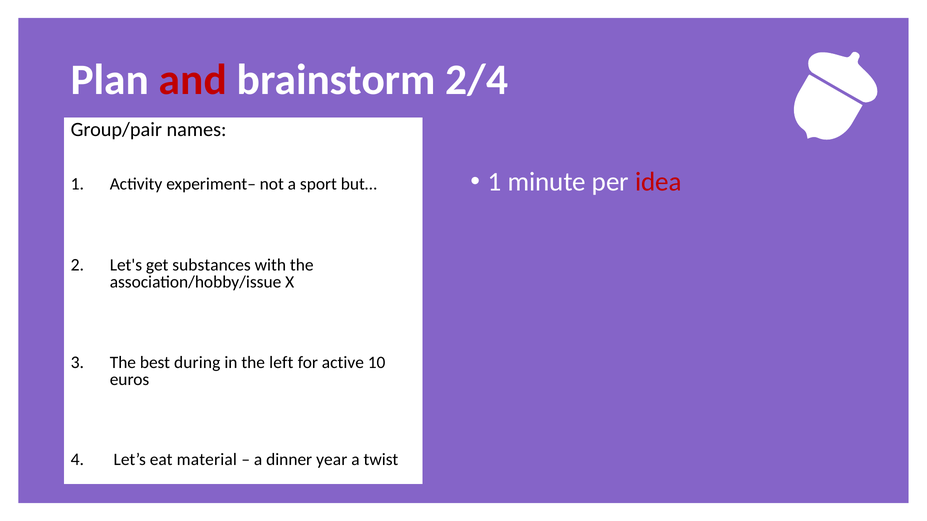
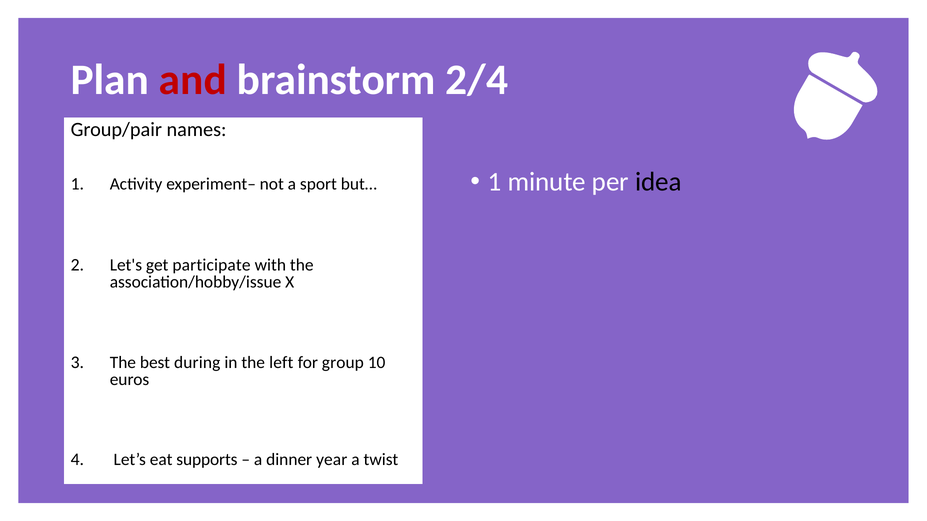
idea colour: red -> black (658, 182)
substances: substances -> participate (211, 265)
active: active -> group (343, 363)
material: material -> supports (207, 460)
